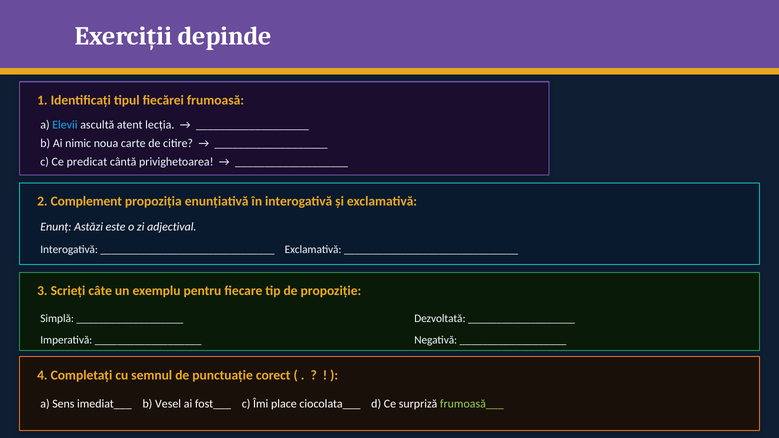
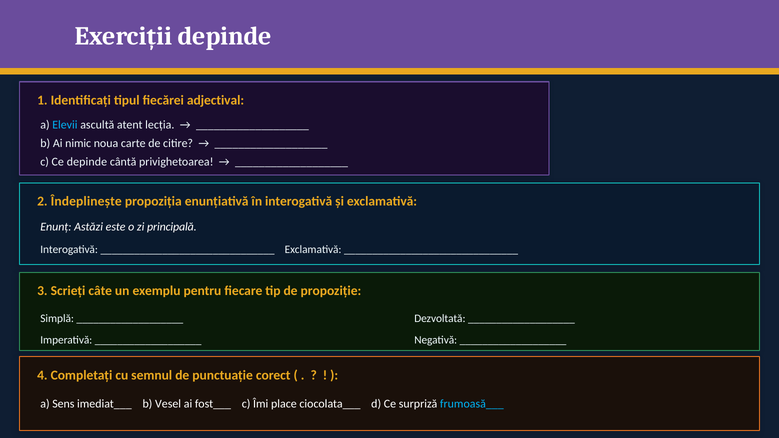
frumoasă: frumoasă -> adjectival (216, 100)
Ce predicat: predicat -> depinde (87, 162)
Complement: Complement -> Îndeplinește (86, 202)
adjectival: adjectival -> principală (172, 227)
frumoasă___ colour: light green -> light blue (472, 404)
